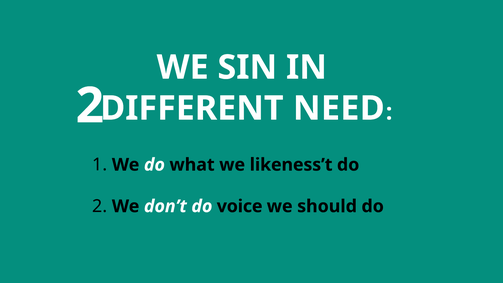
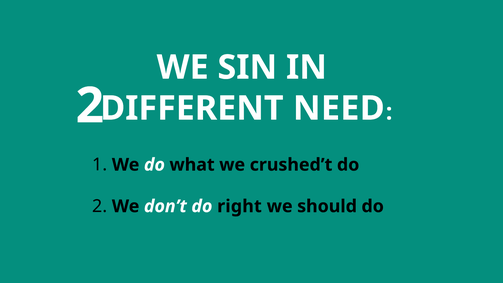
likeness’t: likeness’t -> crushed’t (291, 165)
voice: voice -> right (239, 206)
